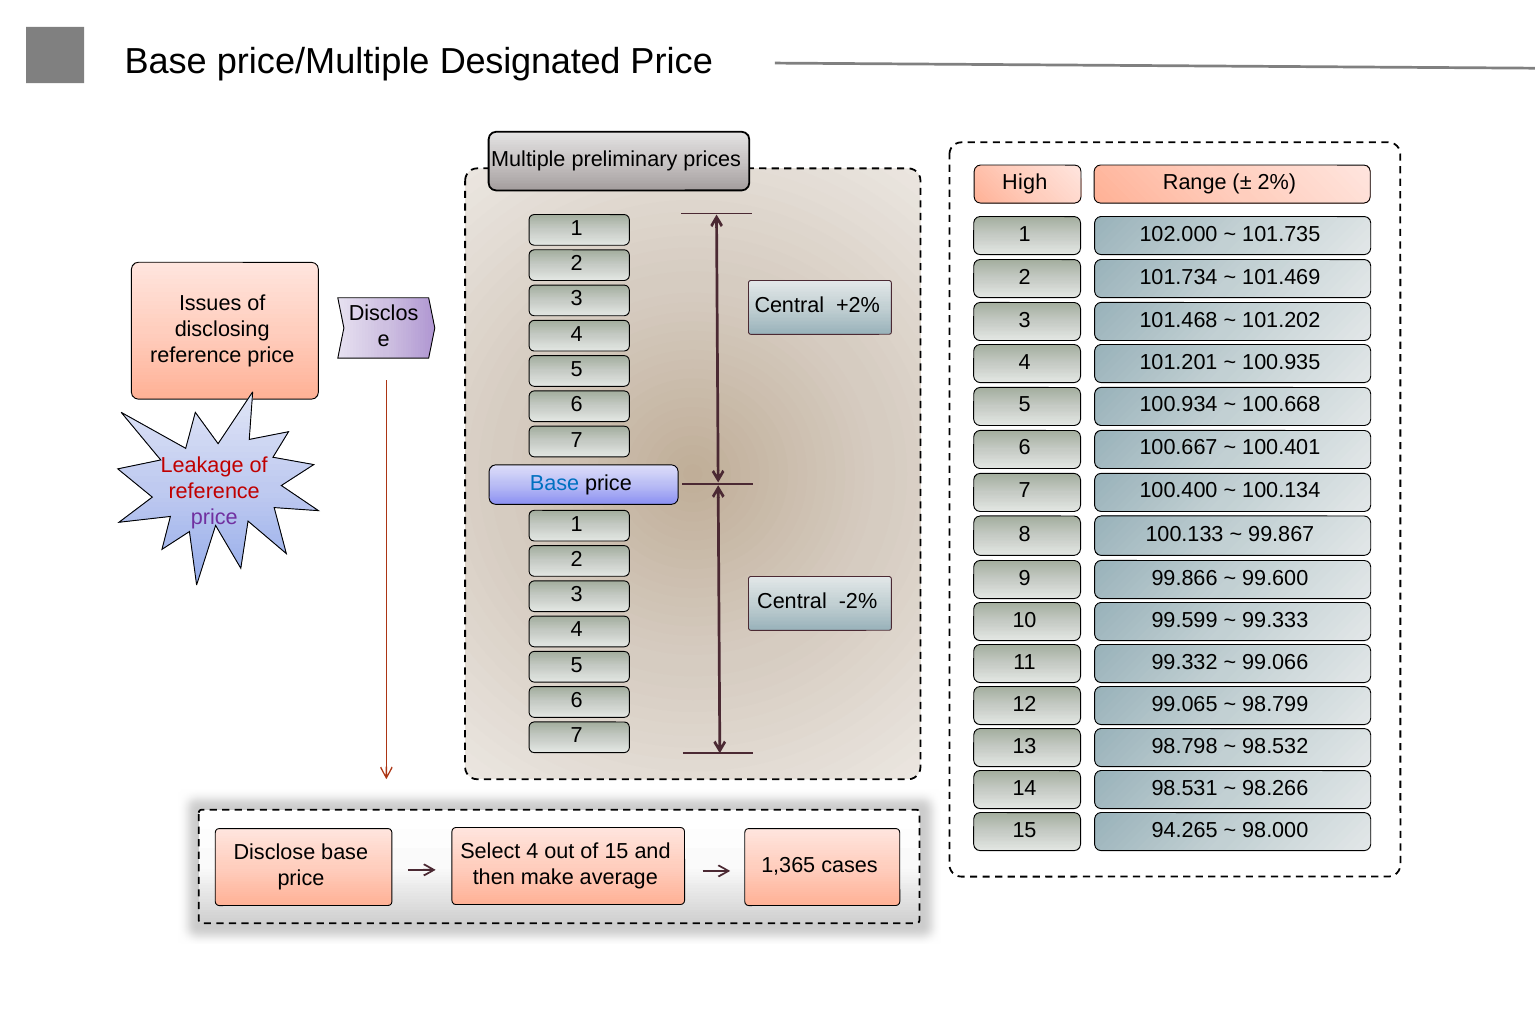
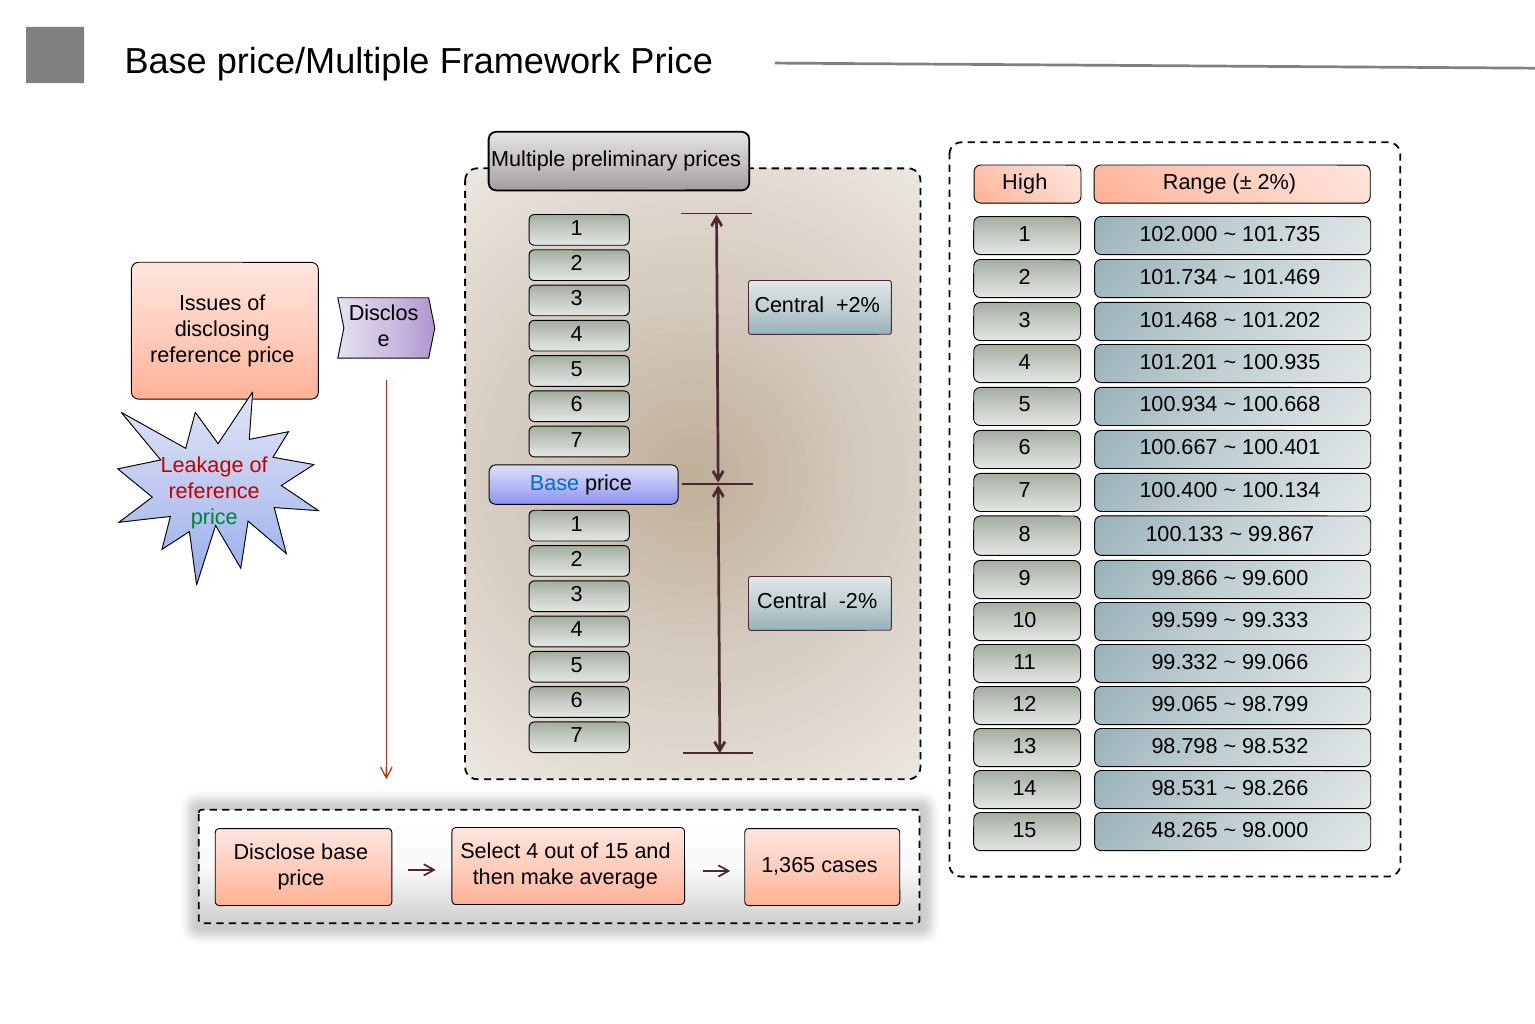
Designated: Designated -> Framework (530, 61)
price colour: purple -> green (214, 517)
94.265: 94.265 -> 48.265 (1185, 829)
